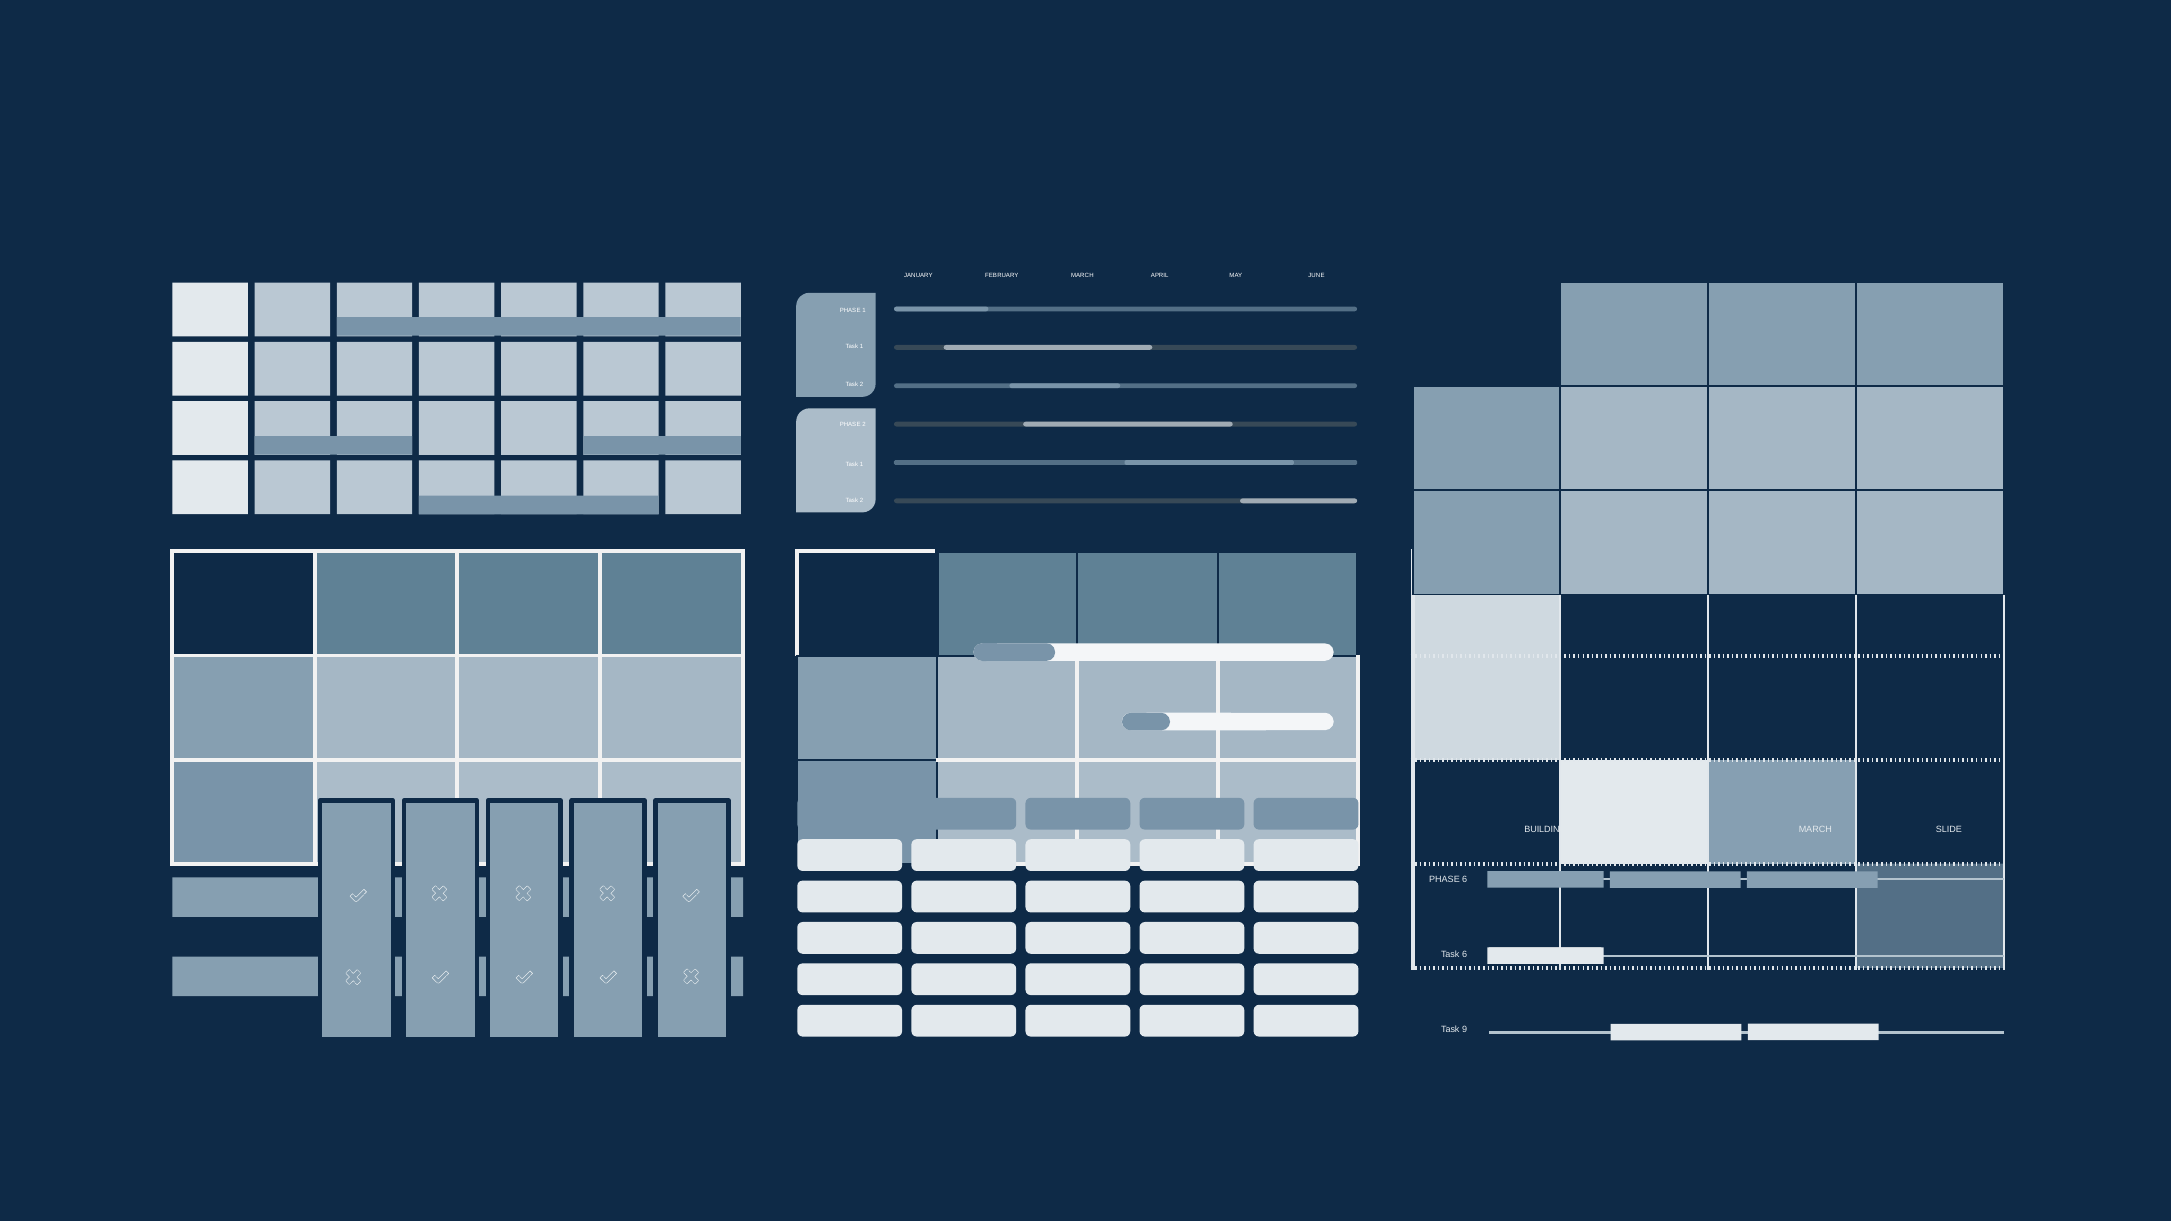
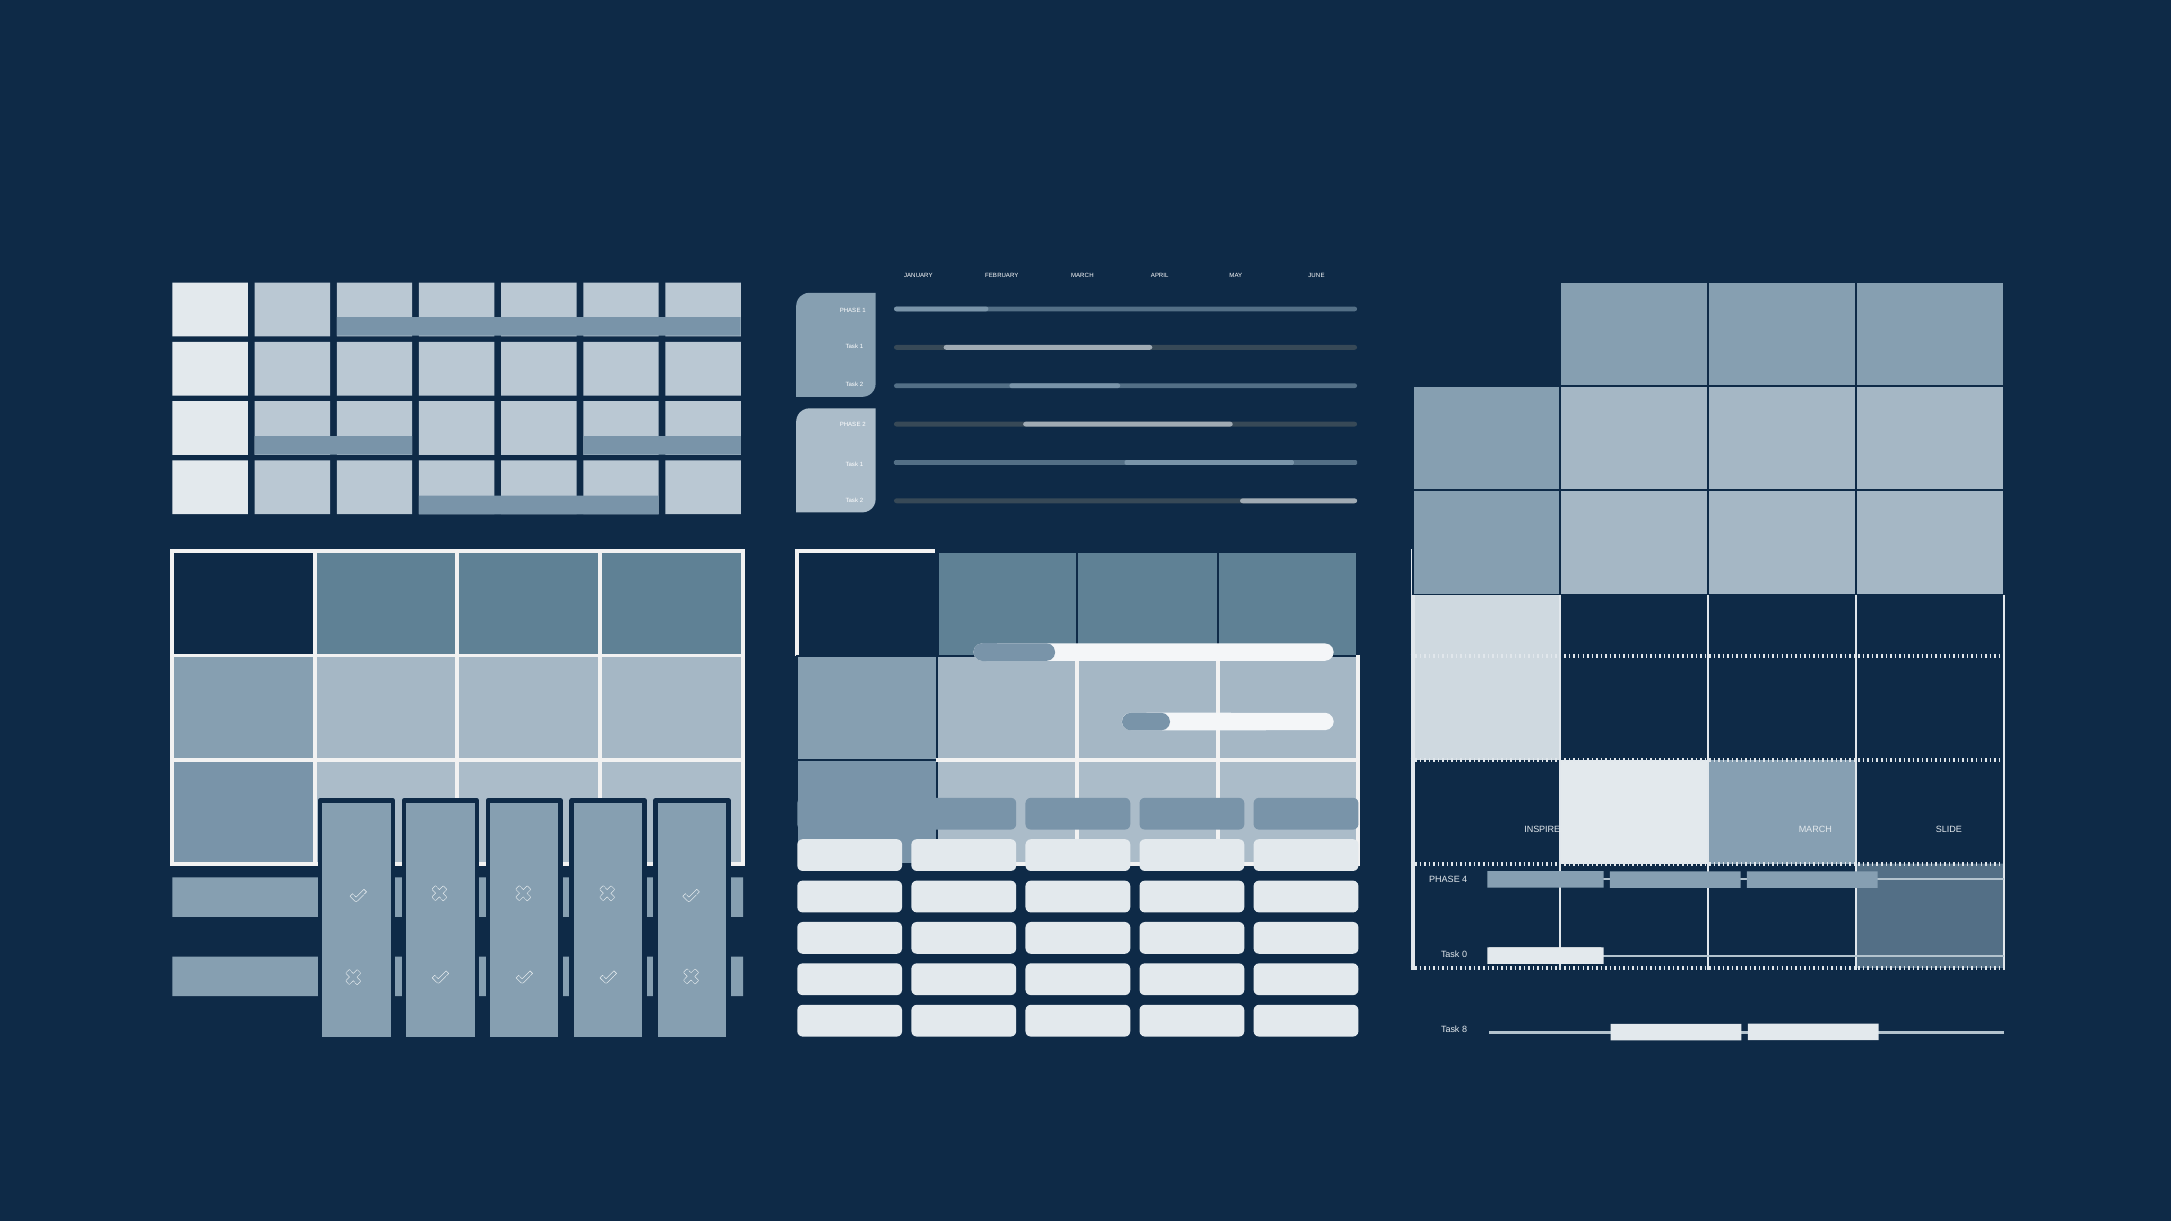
BUILDING: BUILDING -> INSPIRED (1545, 830)
PHASE 6: 6 -> 4 (1465, 880)
Task 6: 6 -> 0 (1465, 955)
9: 9 -> 8 (1465, 1030)
